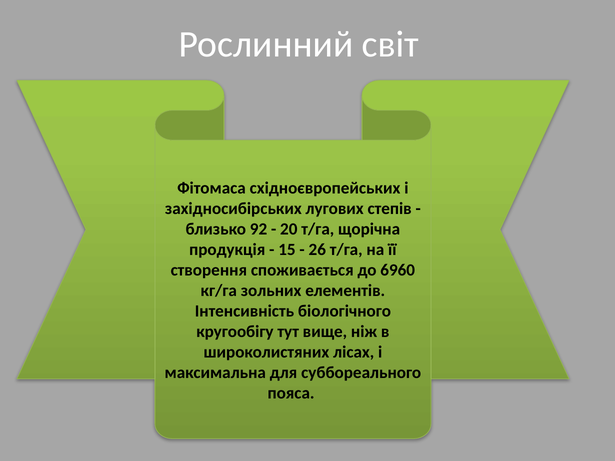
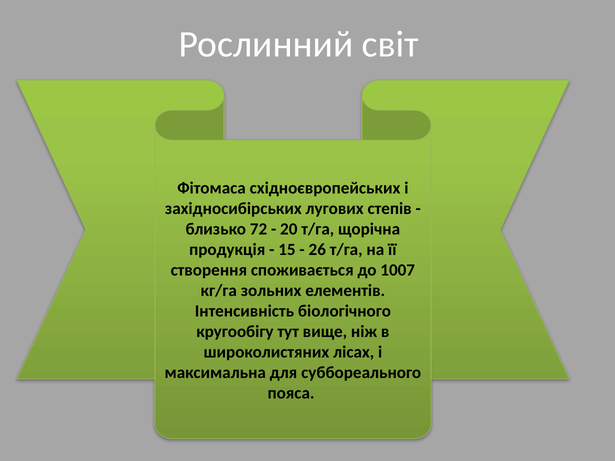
92: 92 -> 72 (258, 229)
6960: 6960 -> 1007 (398, 270)
